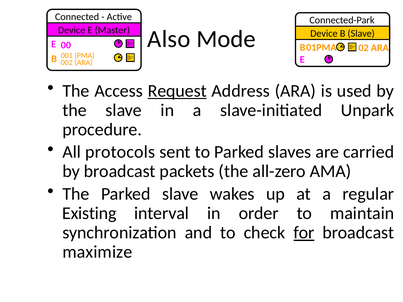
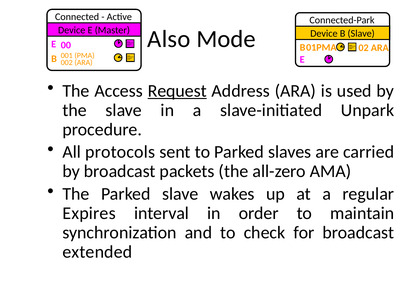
Existing: Existing -> Expires (89, 213)
for underline: present -> none (304, 233)
maximize: maximize -> extended (97, 252)
